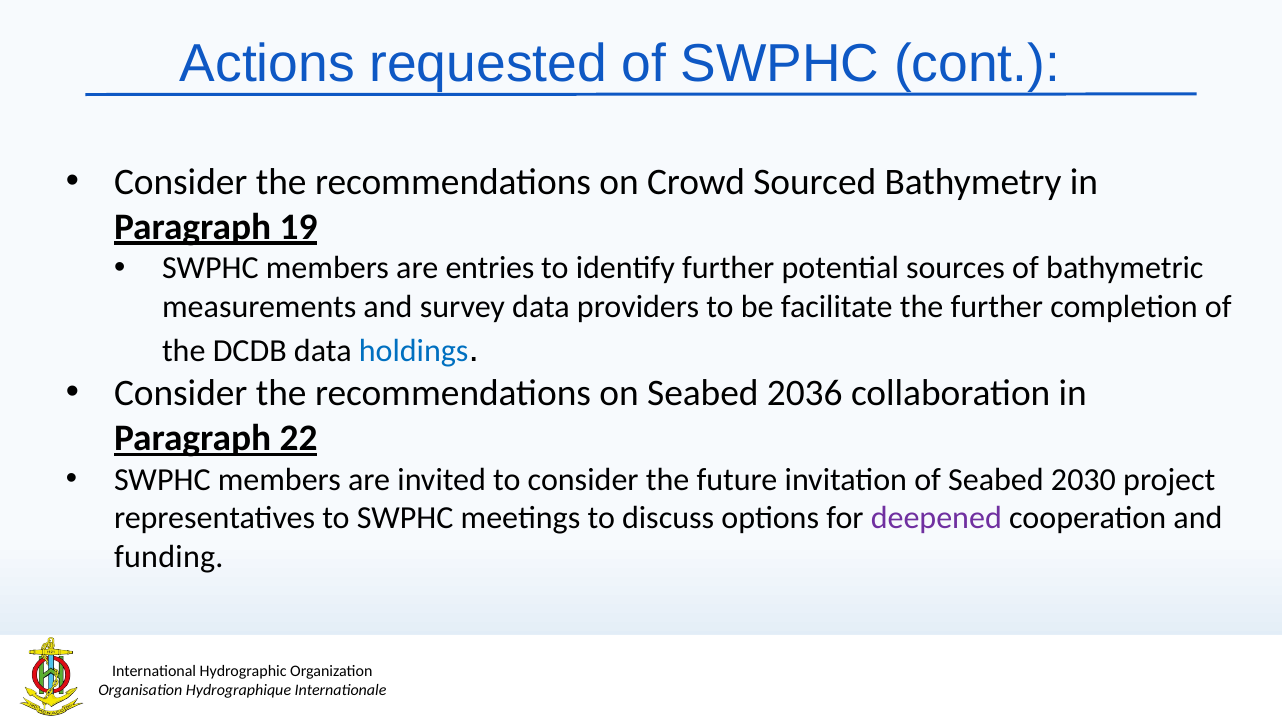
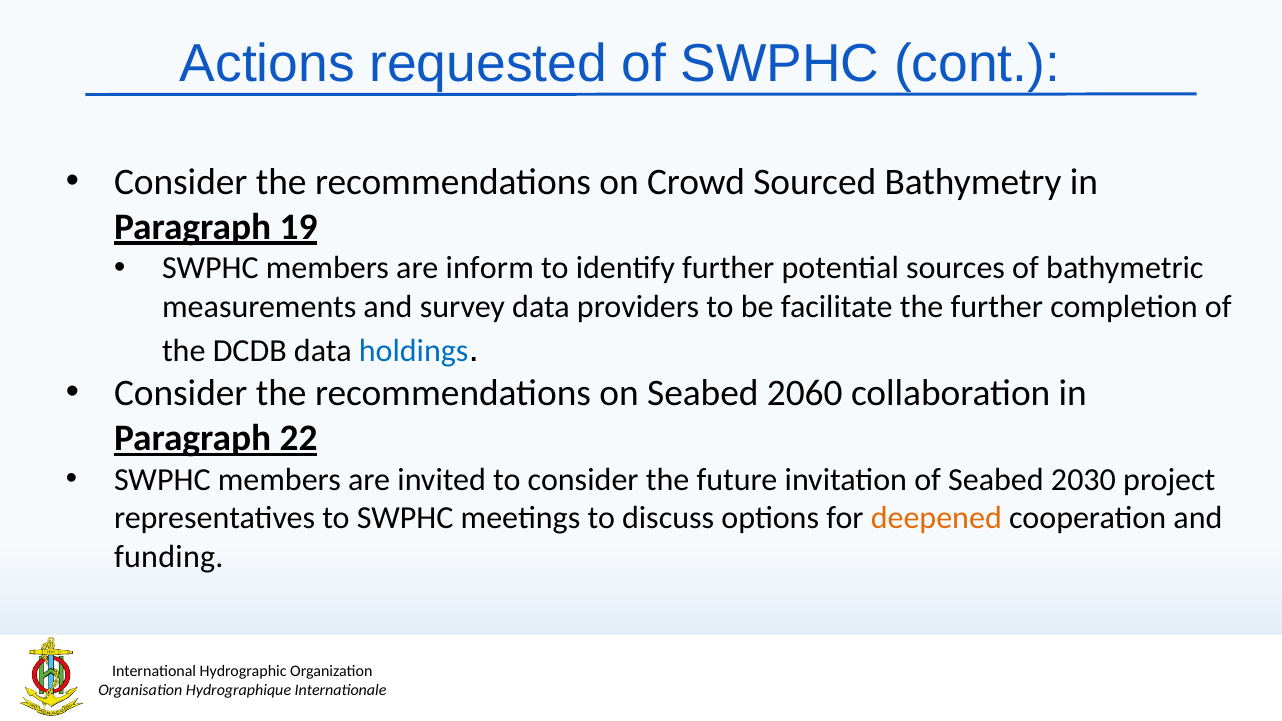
entries: entries -> inform (490, 268)
2036: 2036 -> 2060 (805, 394)
deepened colour: purple -> orange (936, 518)
